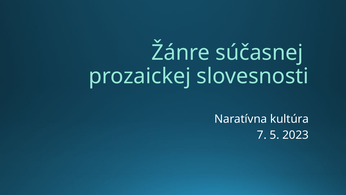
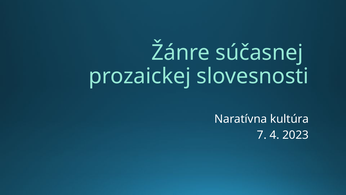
5: 5 -> 4 (274, 135)
